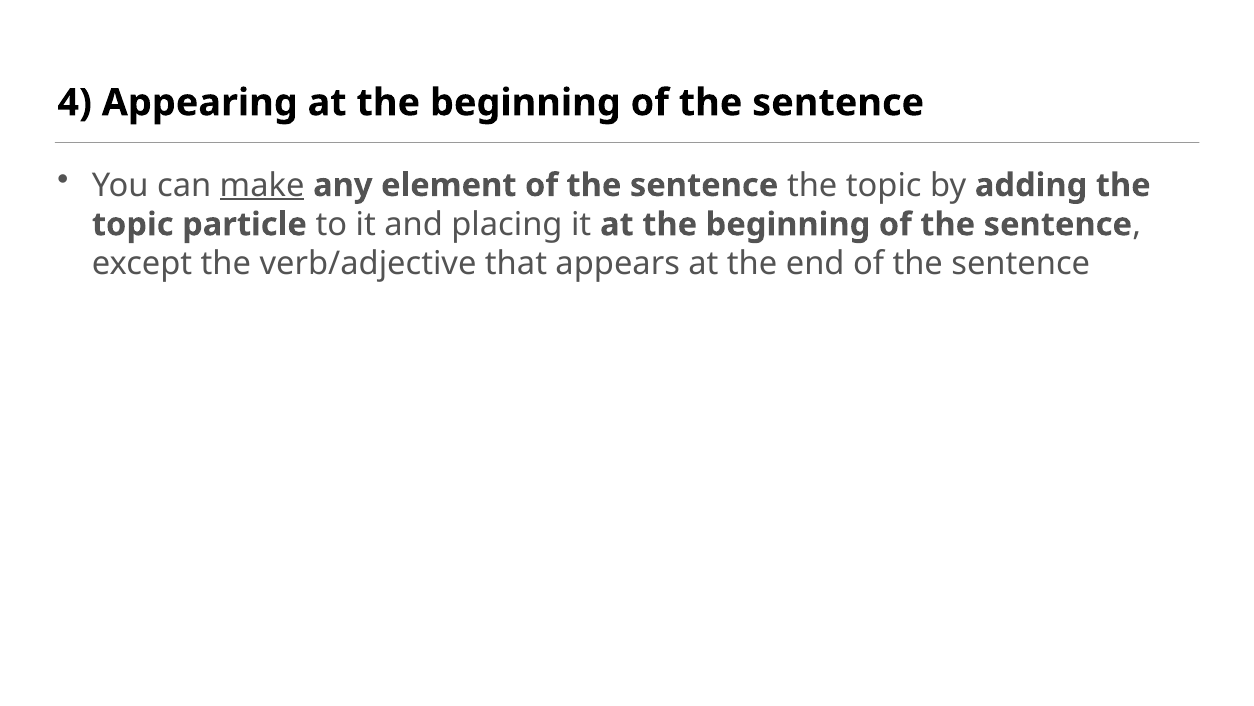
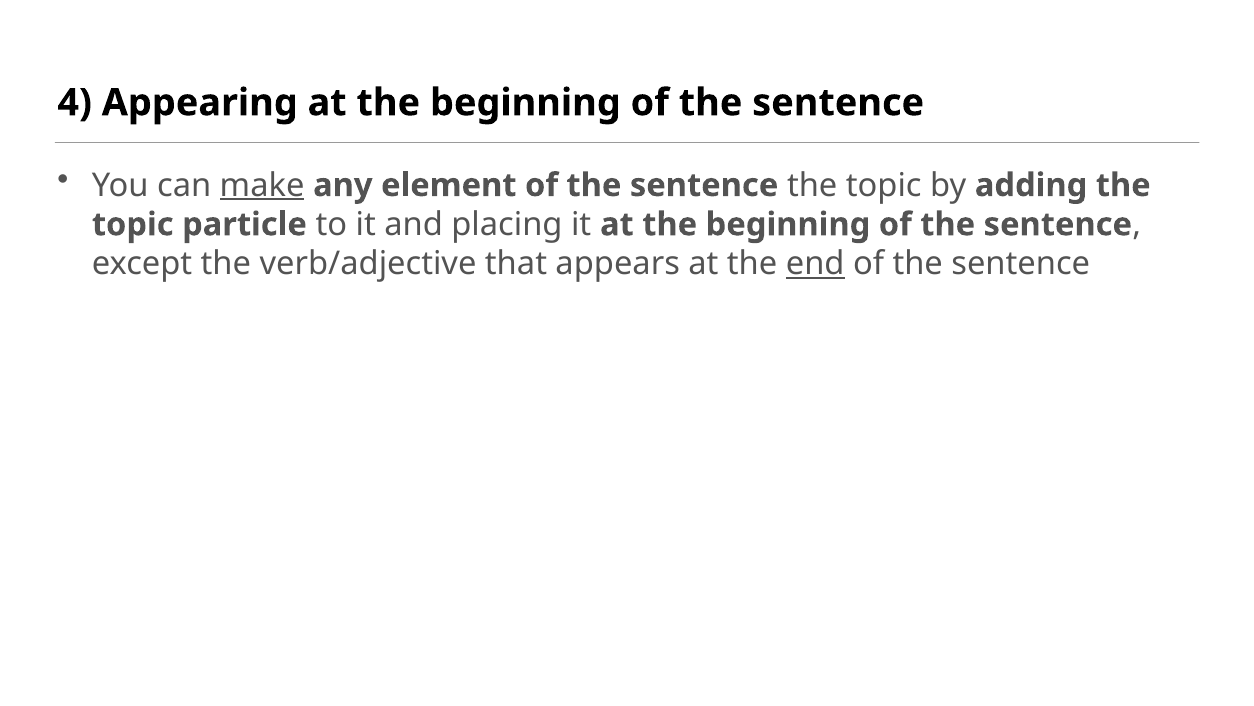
end underline: none -> present (815, 264)
